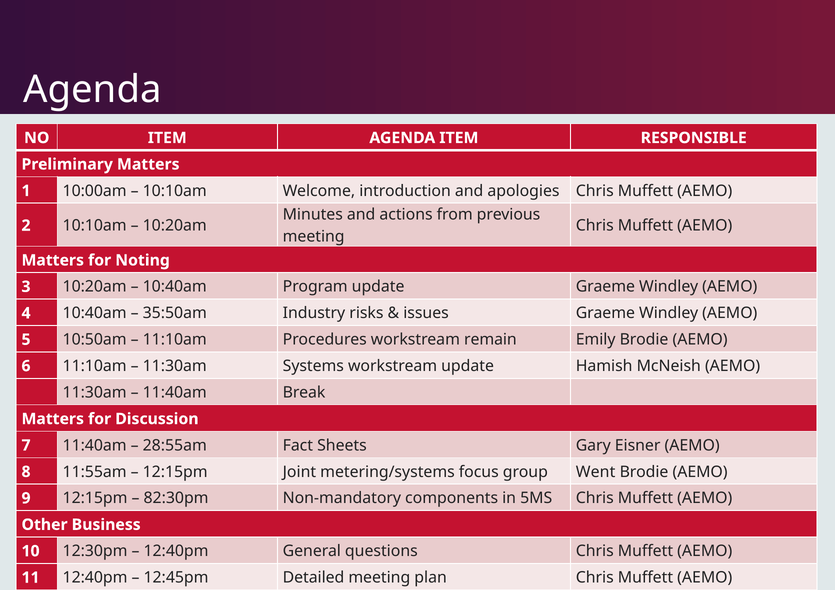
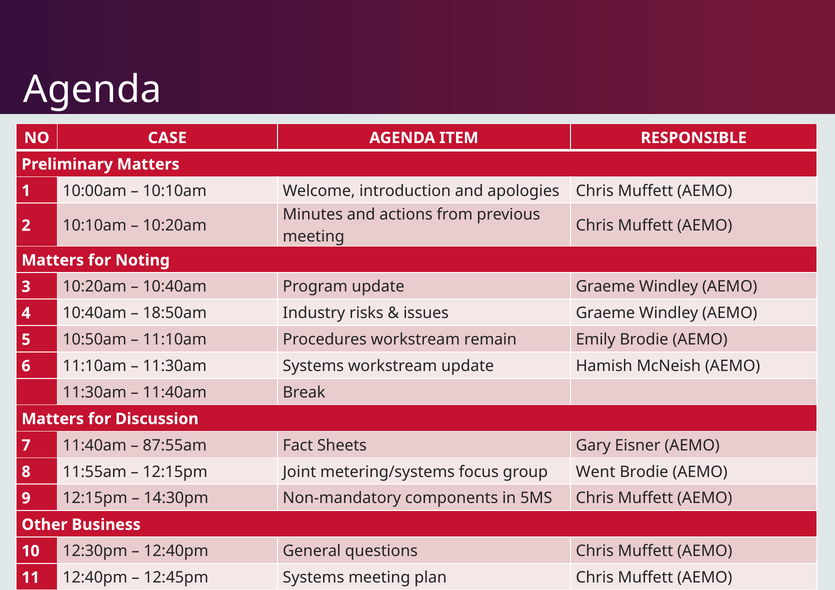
NO ITEM: ITEM -> CASE (167, 138)
35:50am: 35:50am -> 18:50am (175, 313)
28:55am: 28:55am -> 87:55am (175, 446)
82:30pm: 82:30pm -> 14:30pm (176, 499)
12:45pm Detailed: Detailed -> Systems (313, 578)
